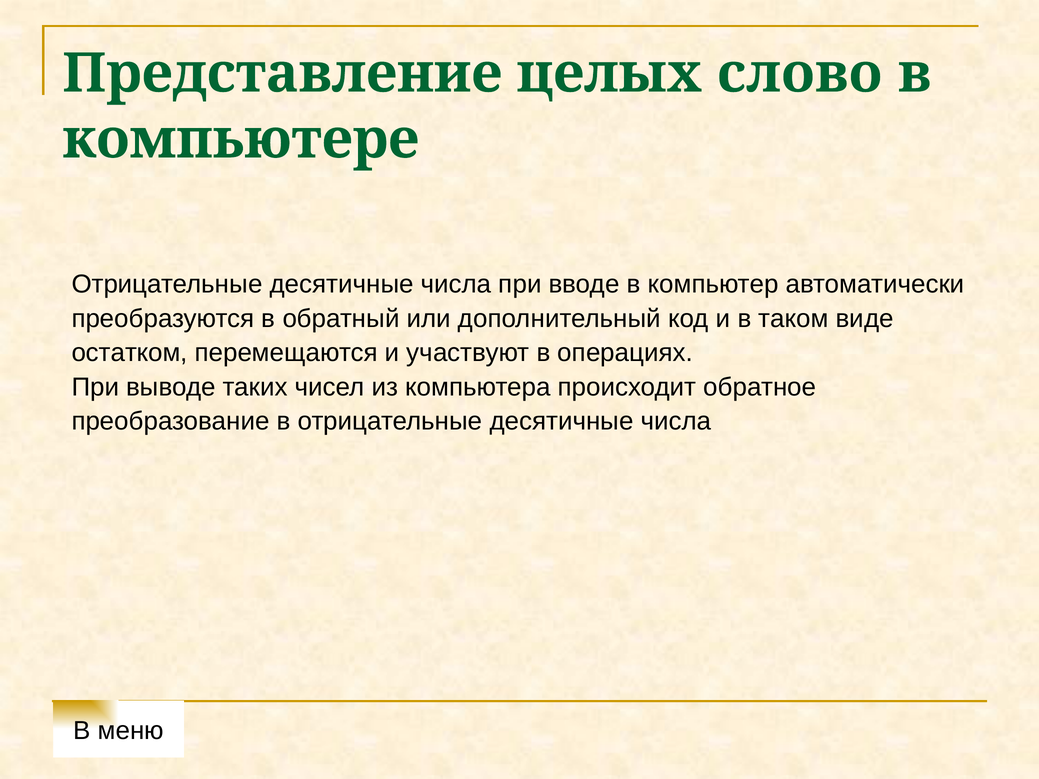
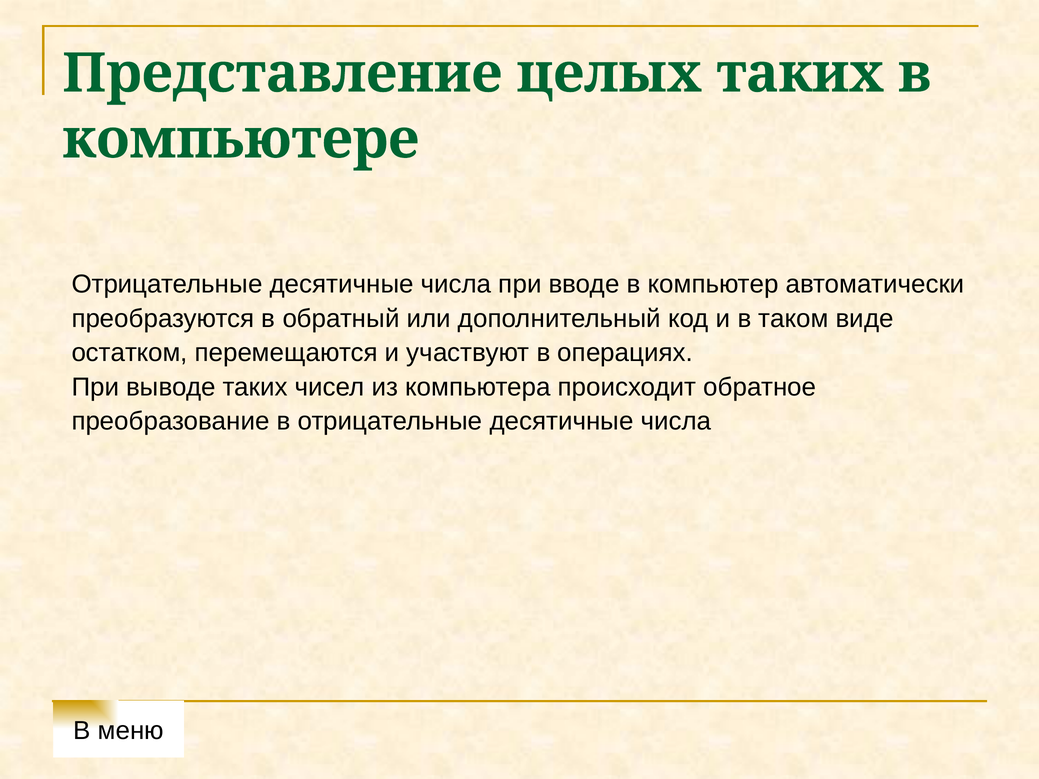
целых слово: слово -> таких (800, 74)
